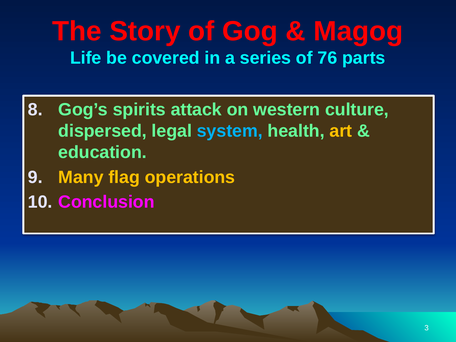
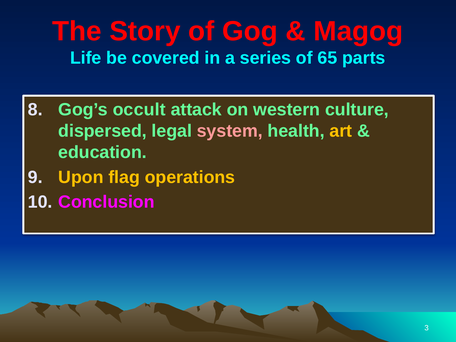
76: 76 -> 65 (327, 58)
spirits: spirits -> occult (139, 110)
system colour: light blue -> pink (230, 131)
Many: Many -> Upon (81, 177)
